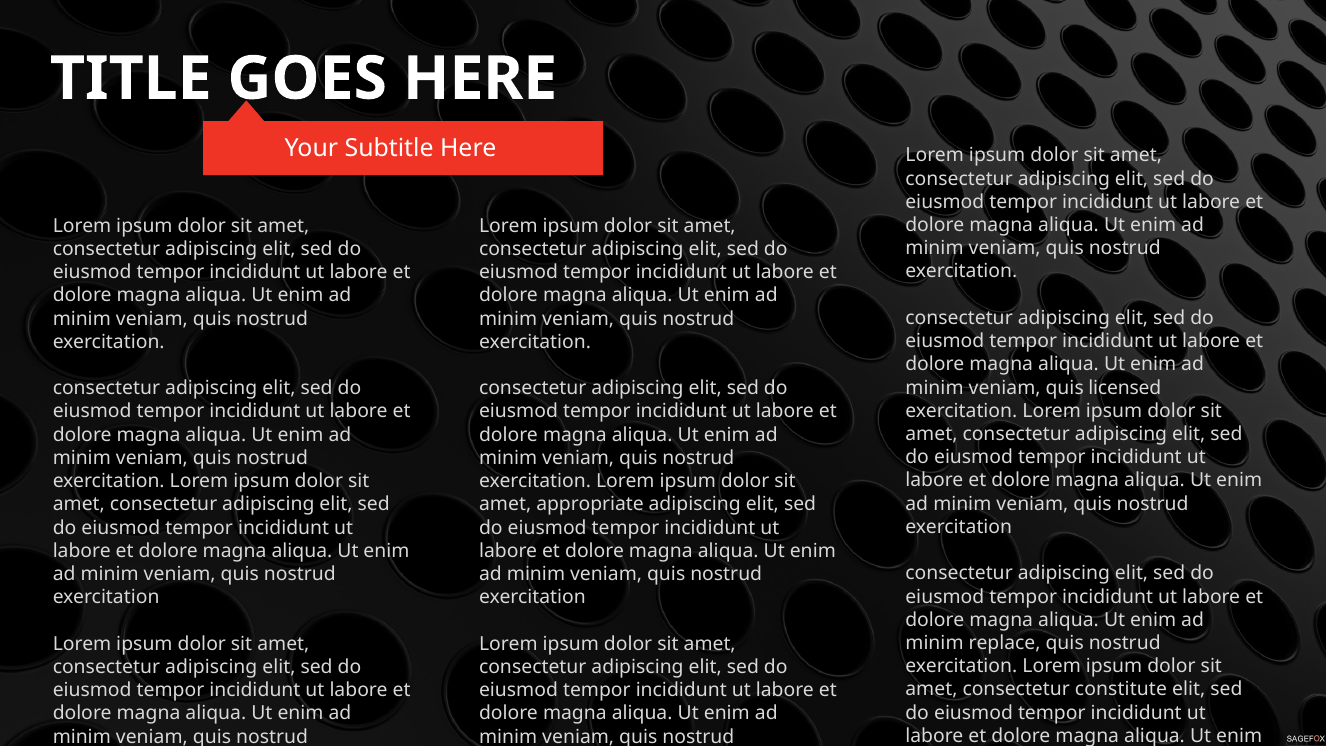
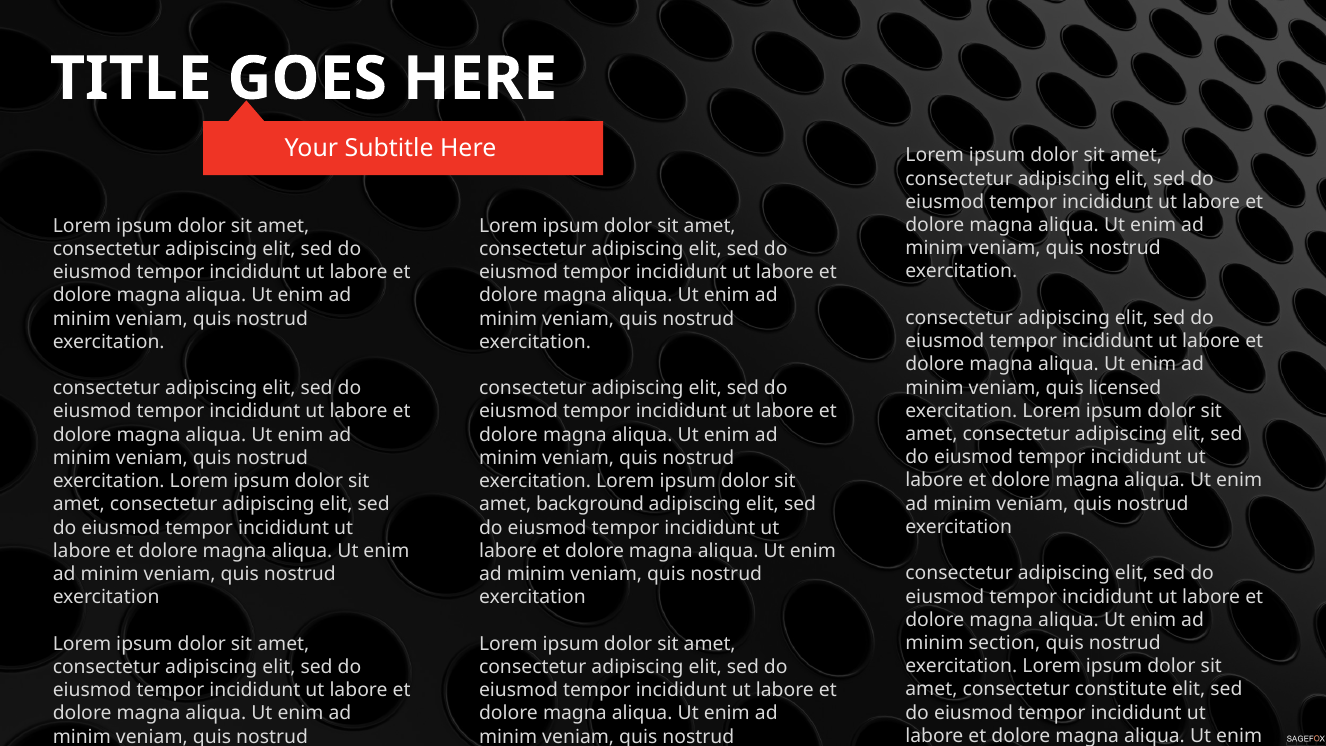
appropriate: appropriate -> background (590, 504)
replace: replace -> section (1004, 643)
